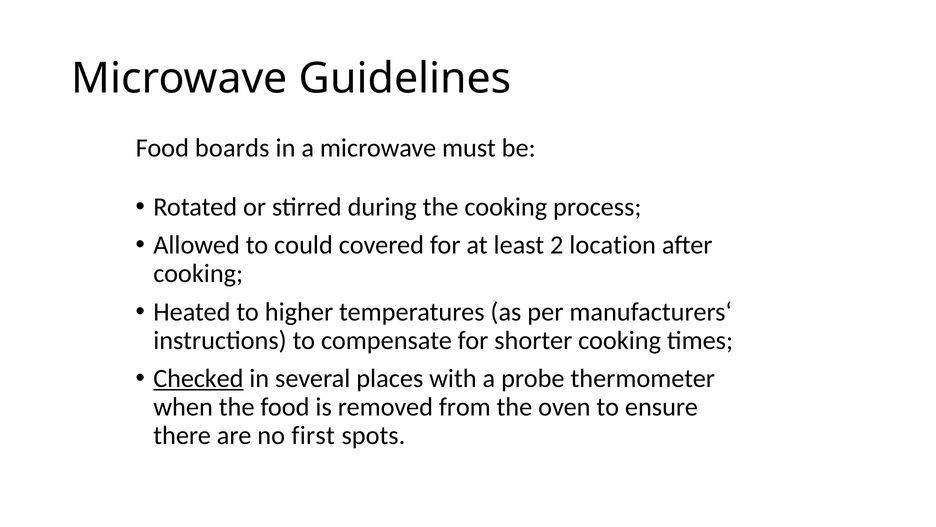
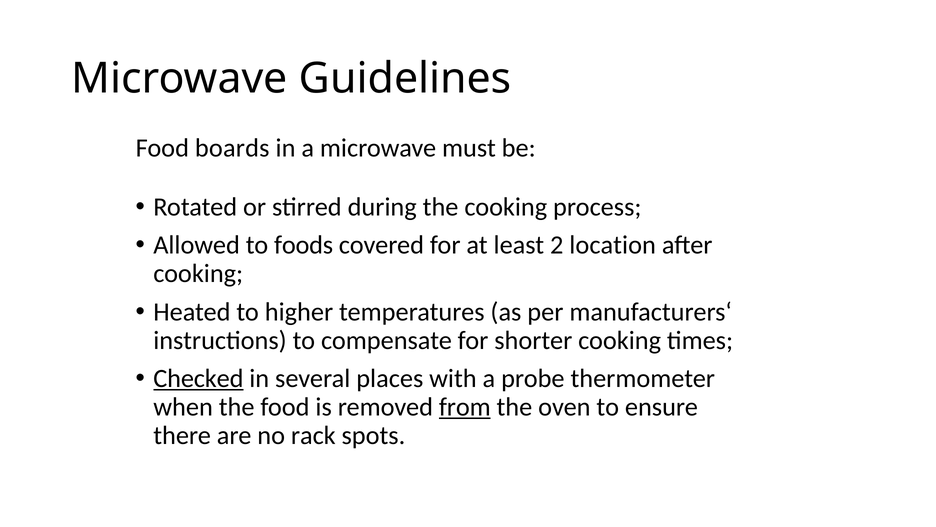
could: could -> foods (304, 245)
from underline: none -> present (465, 407)
first: first -> rack (313, 435)
